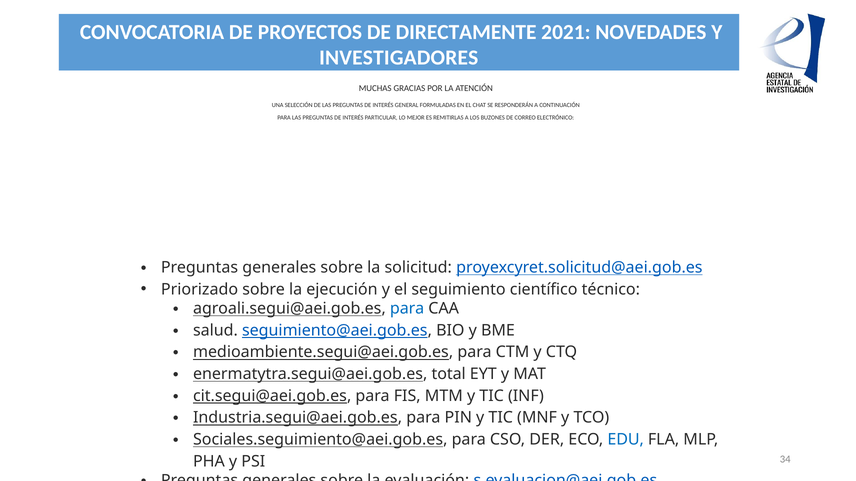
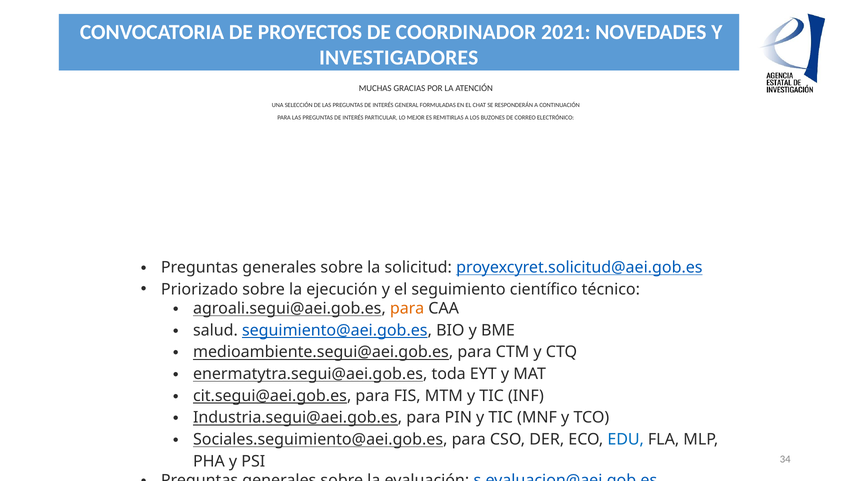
DIRECTAMENTE: DIRECTAMENTE -> COORDINADOR (466, 32)
para colour: blue -> orange (407, 309)
total: total -> toda (449, 374)
